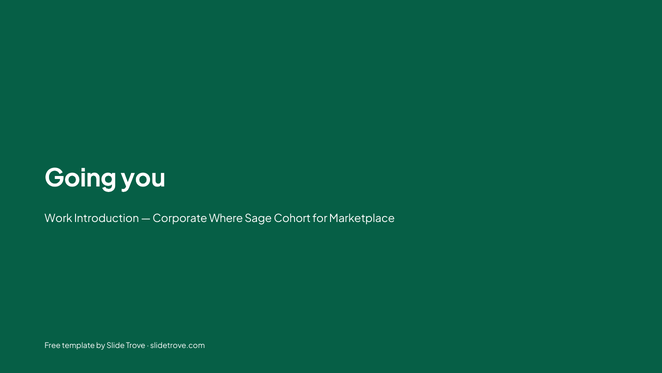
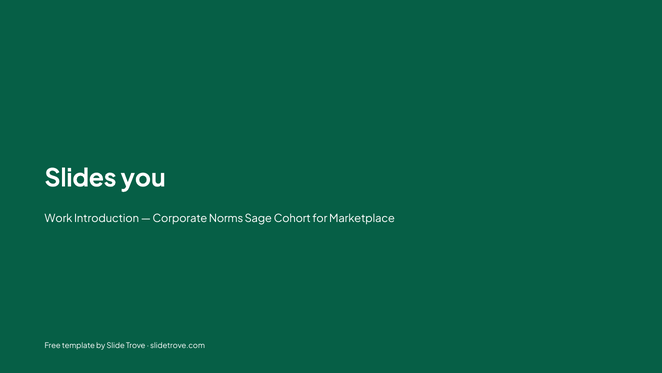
Going: Going -> Slides (80, 178)
Where: Where -> Norms (226, 218)
